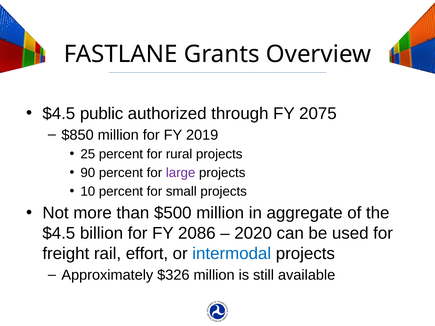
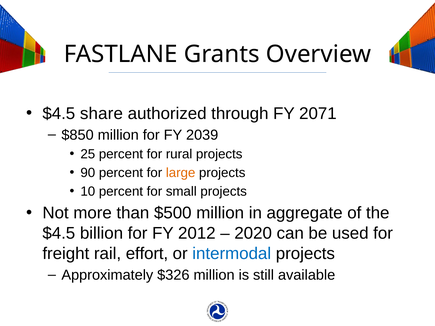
public: public -> share (101, 114)
2075: 2075 -> 2071 (318, 114)
2019: 2019 -> 2039 (202, 135)
large colour: purple -> orange (181, 173)
2086: 2086 -> 2012 (197, 233)
